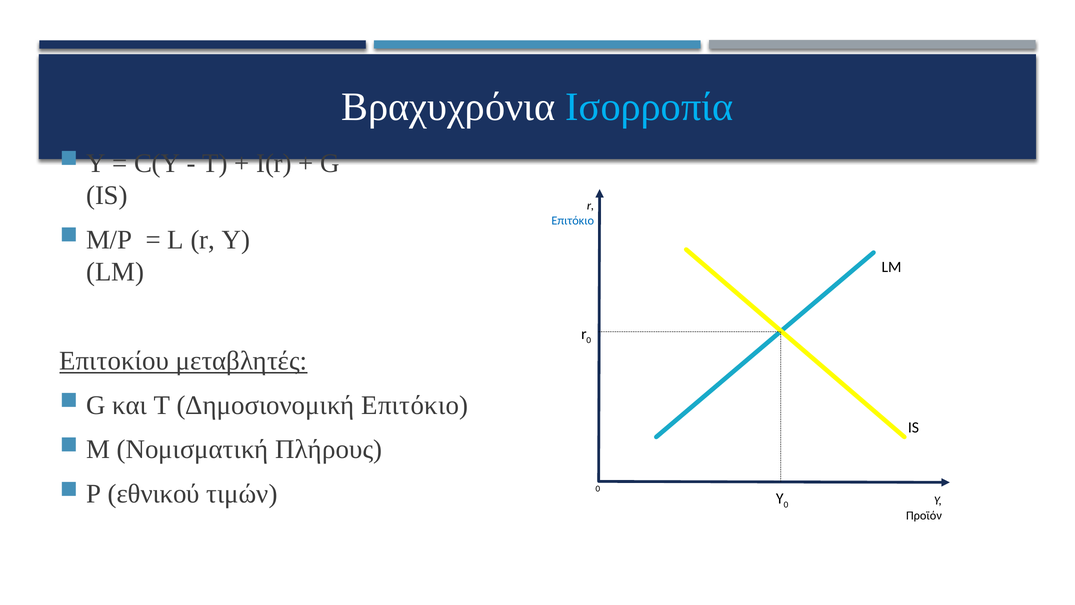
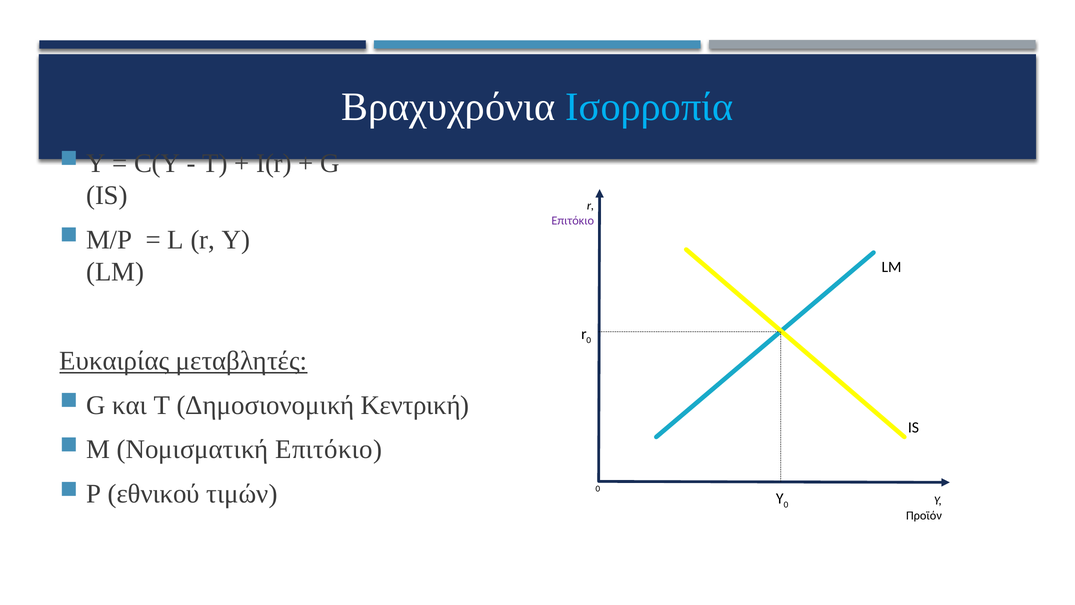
Επιτόκιο colour: blue -> purple (573, 220)
Επιτοκίου: Επιτοκίου -> Ευκαιρίας (114, 361)
Δημοσιονομική Επιτόκιο: Επιτόκιο -> Κεντρική (415, 405)
Νομισματική Πλήρους: Πλήρους -> Επιτόκιο (329, 449)
